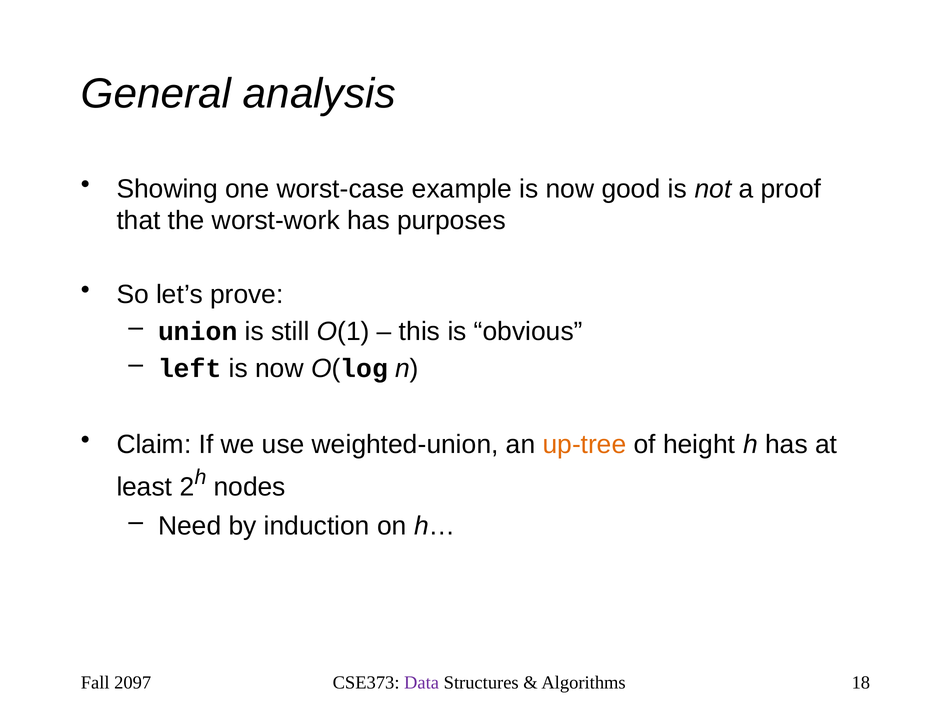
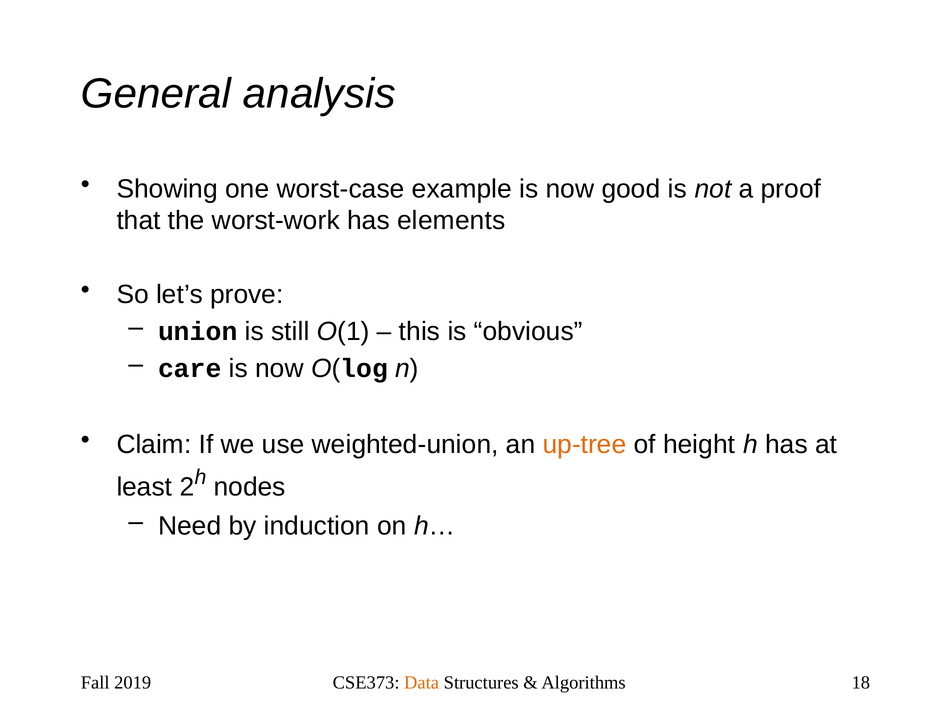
purposes: purposes -> elements (451, 221)
left: left -> care (190, 369)
2097: 2097 -> 2019 (133, 683)
Data colour: purple -> orange (422, 683)
